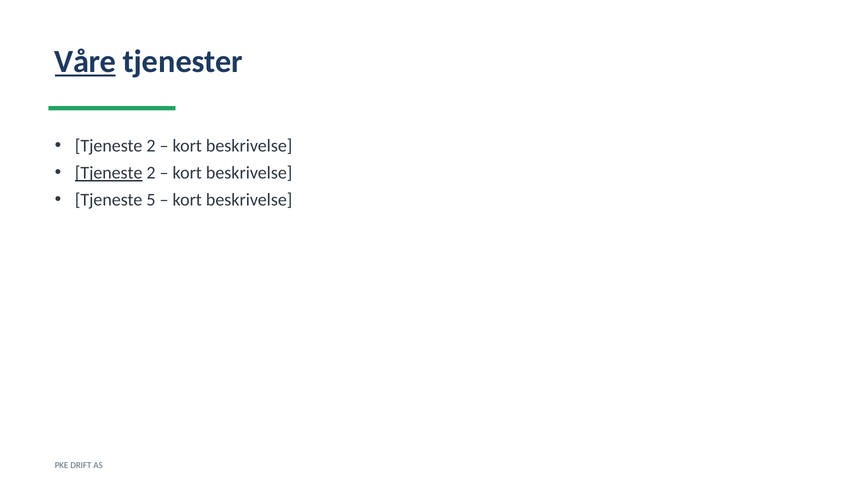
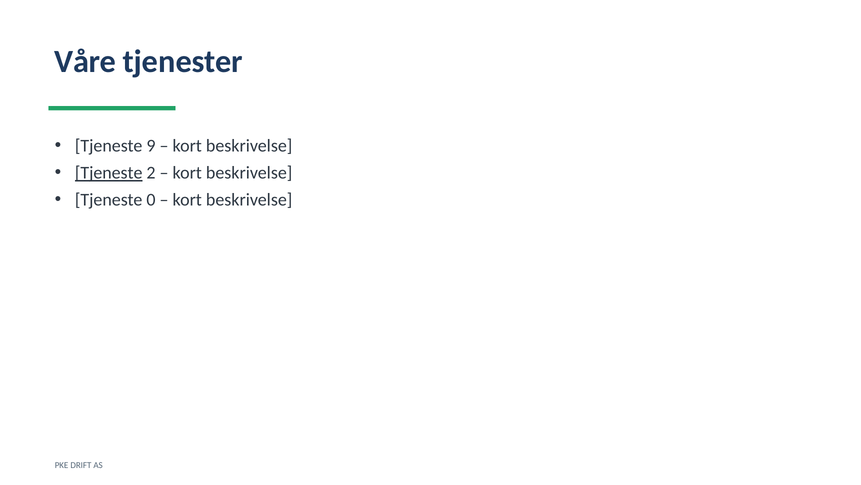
Våre underline: present -> none (85, 61)
2: 2 -> 9 (151, 146)
5: 5 -> 0 (151, 200)
